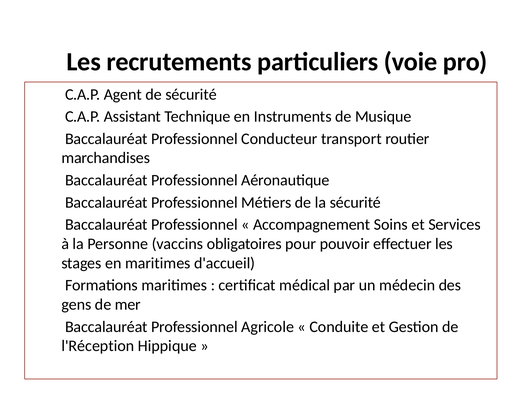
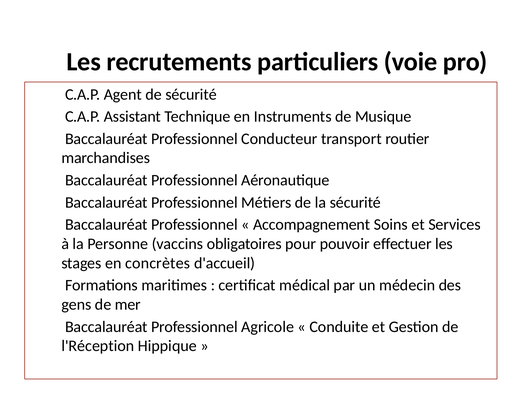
en maritimes: maritimes -> concrètes (158, 263)
